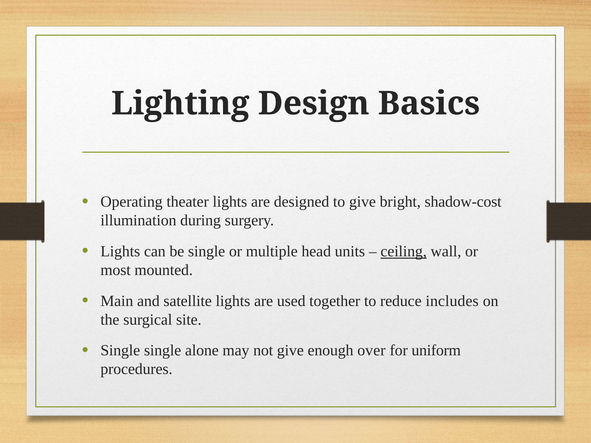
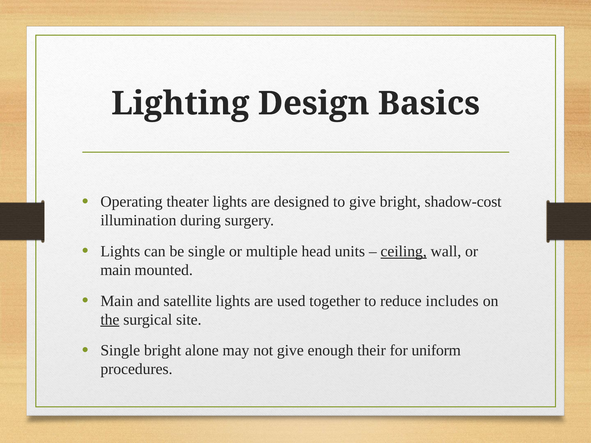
most: most -> main (116, 270)
the underline: none -> present (110, 320)
Single single: single -> bright (163, 351)
over: over -> their (372, 351)
